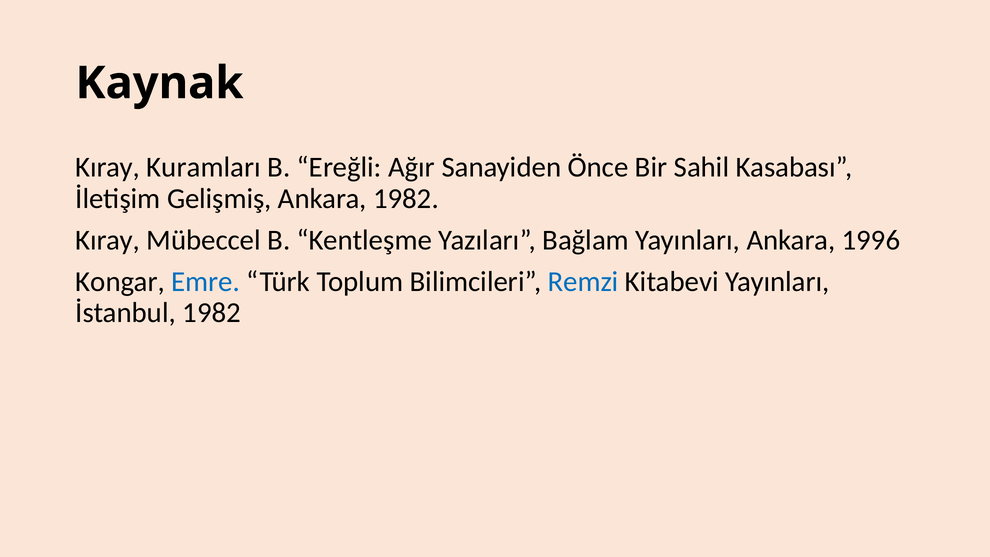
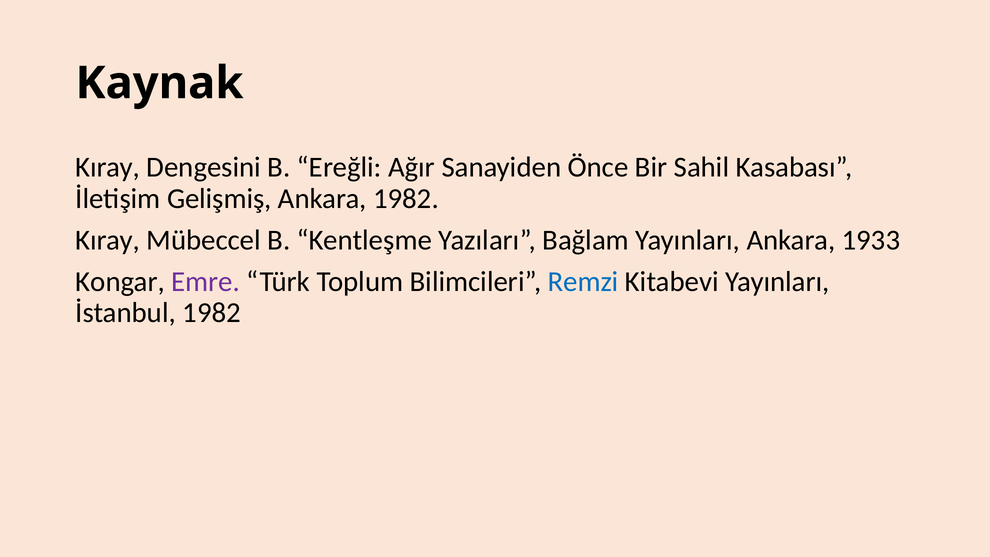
Kuramları: Kuramları -> Dengesini (204, 167)
1996: 1996 -> 1933 (871, 240)
Emre colour: blue -> purple (206, 282)
